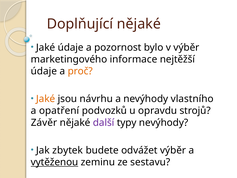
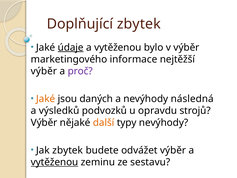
Doplňující nějaké: nějaké -> zbytek (139, 24)
údaje underline: none -> present (71, 47)
pozornost: pozornost -> vytěženou (118, 47)
údaje: údaje -> výběr (44, 71)
proč colour: orange -> purple (80, 71)
návrhu: návrhu -> daných (96, 99)
vlastního: vlastního -> následná (192, 99)
opatření: opatření -> výsledků (59, 111)
Závěr: Závěr -> Výběr (44, 122)
další colour: purple -> orange (104, 122)
